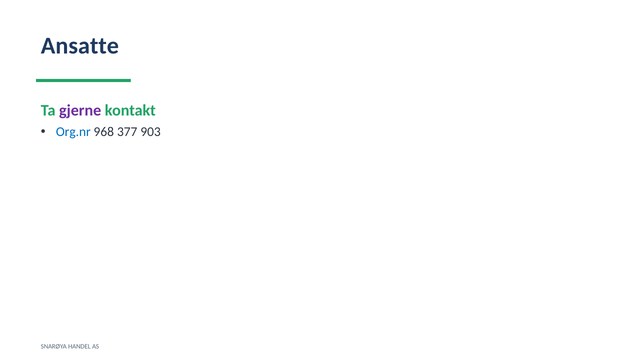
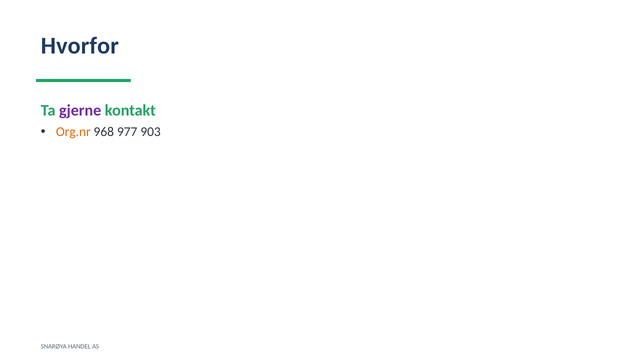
Ansatte: Ansatte -> Hvorfor (80, 46)
Org.nr colour: blue -> orange (73, 132)
377: 377 -> 977 (127, 132)
